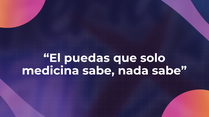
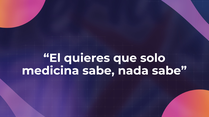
puedas: puedas -> quieres (87, 58)
